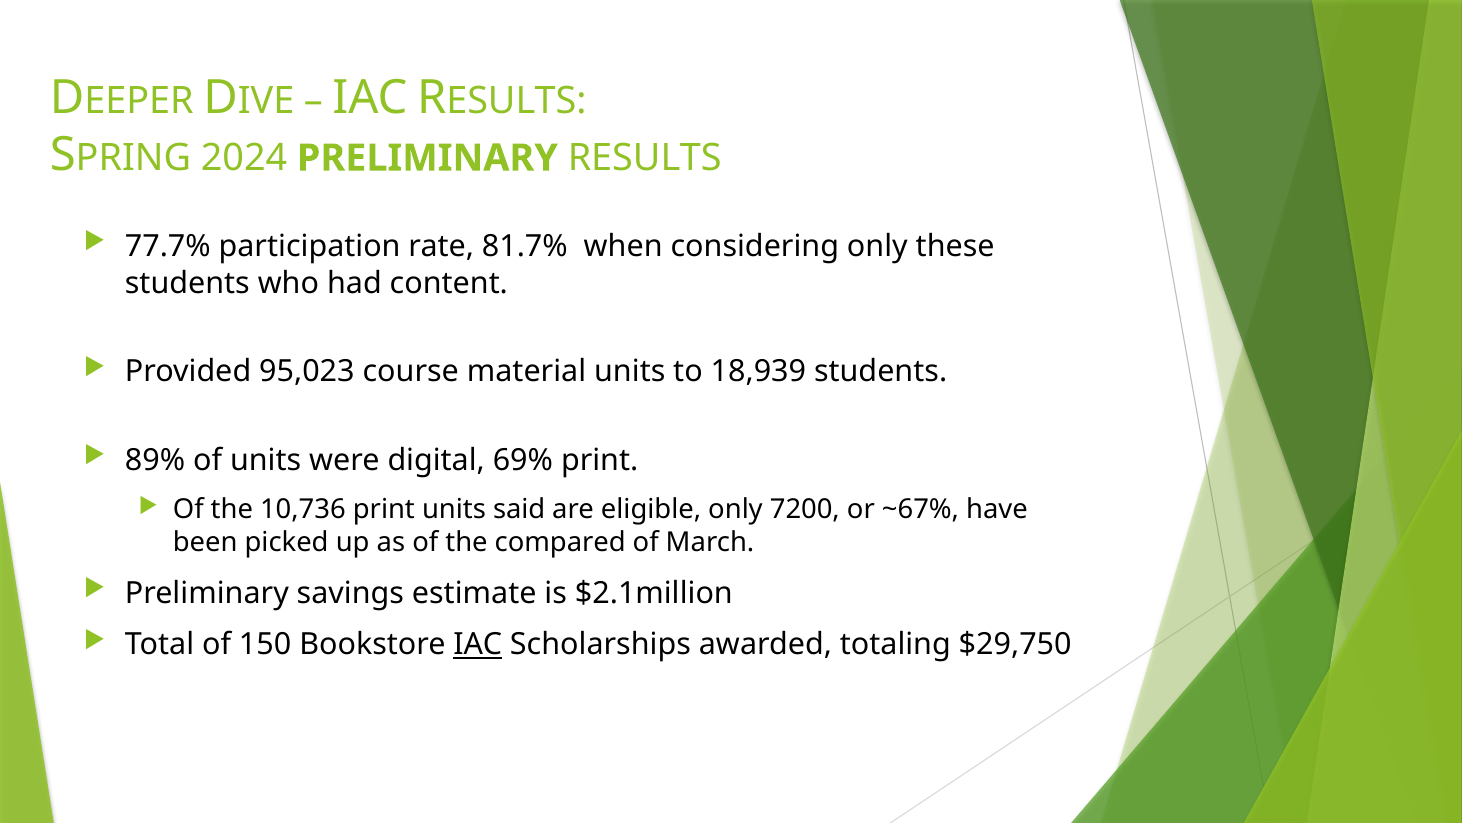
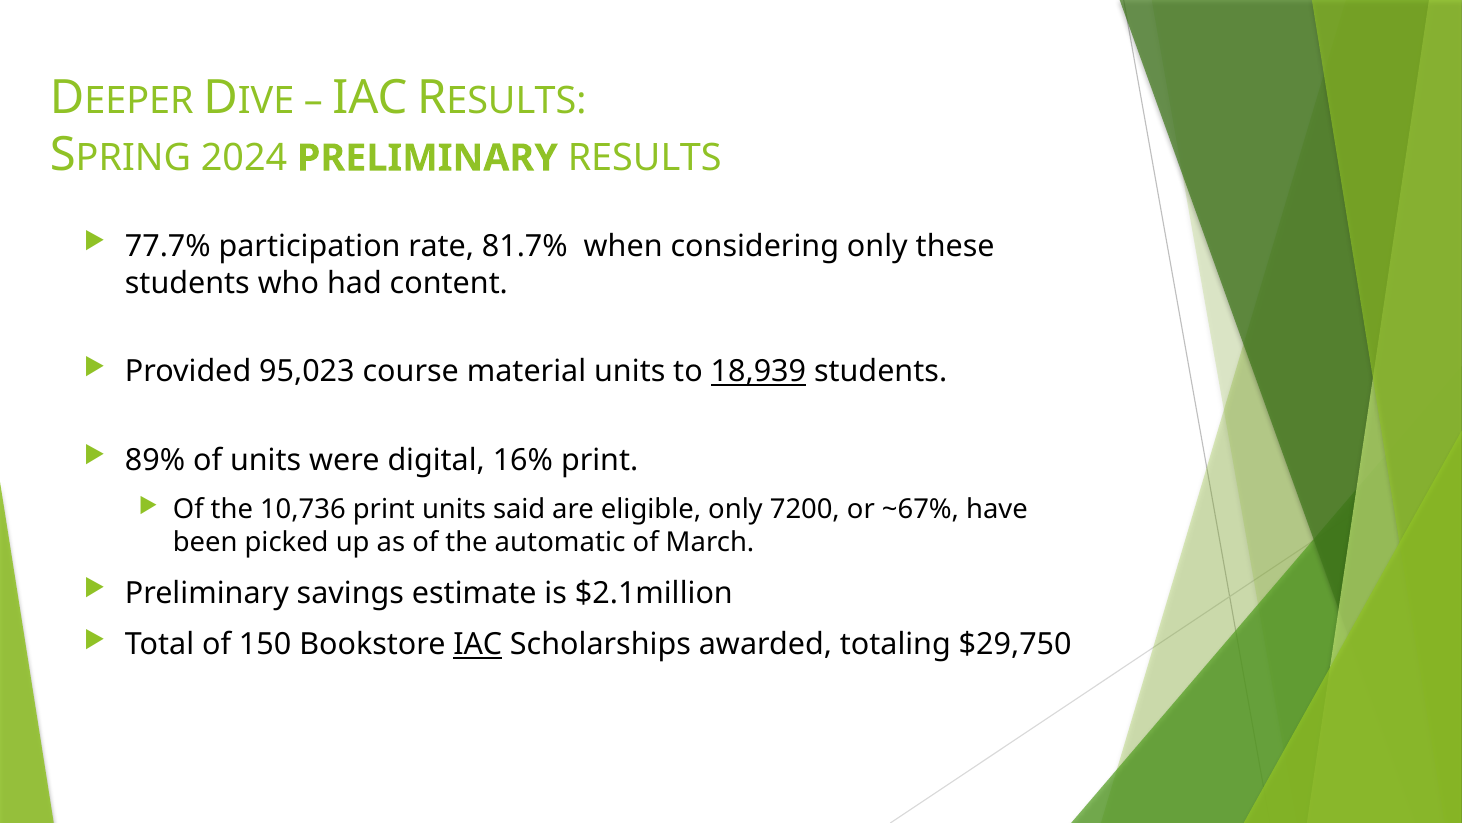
18,939 underline: none -> present (758, 371)
69%: 69% -> 16% (523, 460)
compared: compared -> automatic (560, 542)
